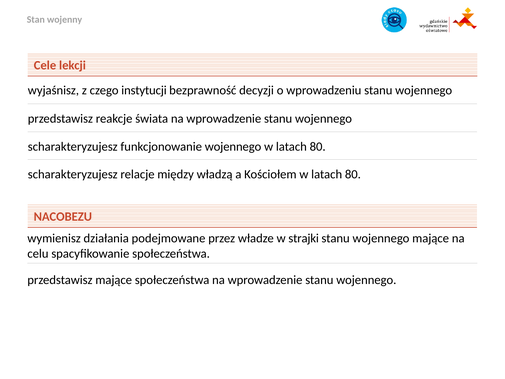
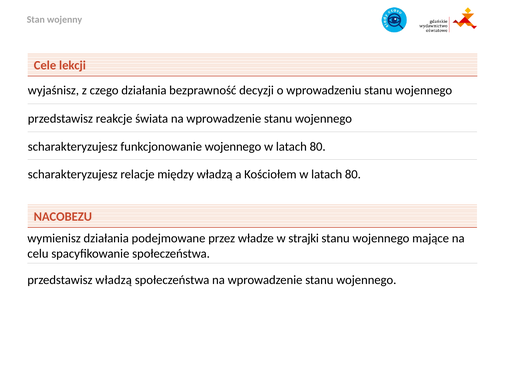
czego instytucji: instytucji -> działania (144, 90)
przedstawisz mające: mające -> władzą (114, 280)
